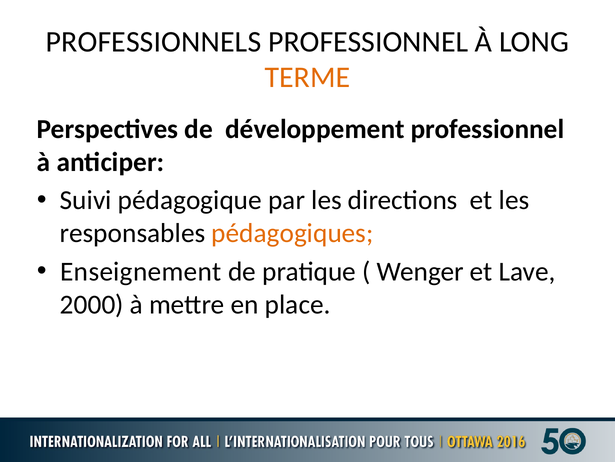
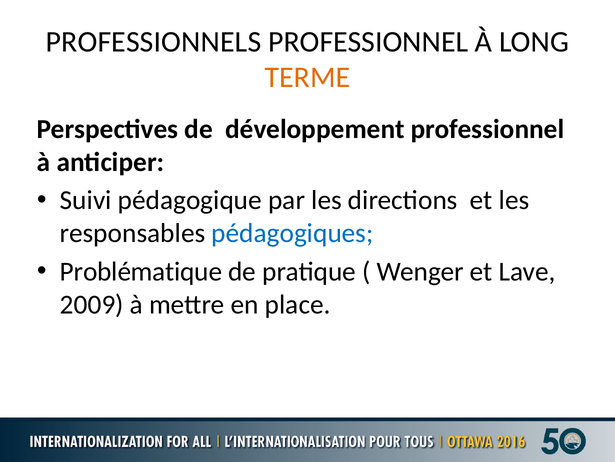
pédagogiques colour: orange -> blue (292, 233)
Enseignement: Enseignement -> Problématique (141, 271)
2000: 2000 -> 2009 (92, 304)
